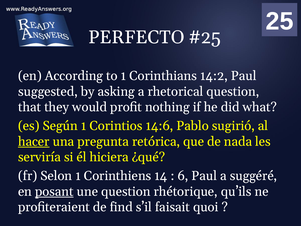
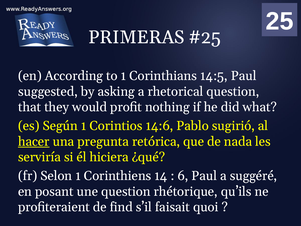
PERFECTO: PERFECTO -> PRIMERAS (136, 37)
14:2: 14:2 -> 14:5 (214, 76)
posant underline: present -> none (54, 191)
